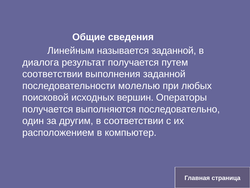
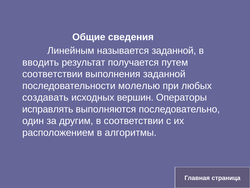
диалога: диалога -> вводить (41, 62)
поисковой: поисковой -> создавать (45, 97)
получается: получается -> исправлять (48, 109)
компьютер: компьютер -> алгоритмы (131, 132)
